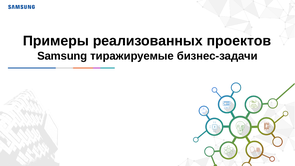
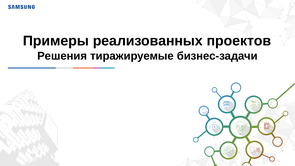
Samsung: Samsung -> Решения (62, 56)
